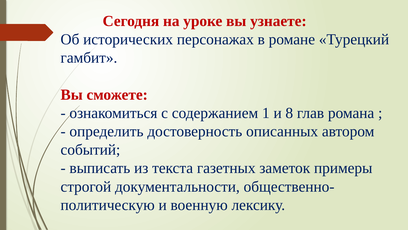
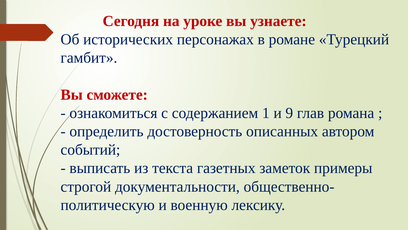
8: 8 -> 9 (289, 113)
